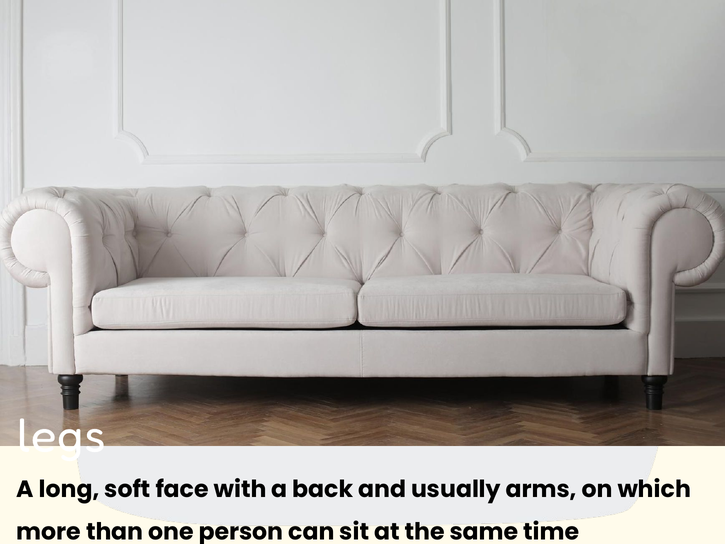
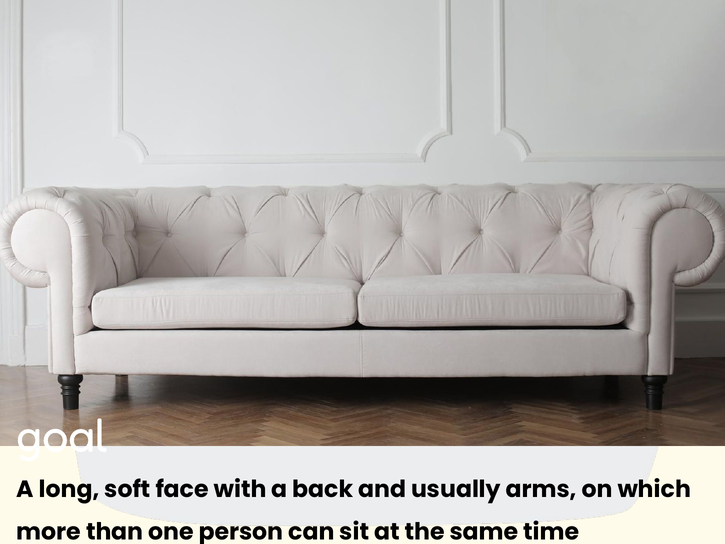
legs: legs -> goal (62, 436)
